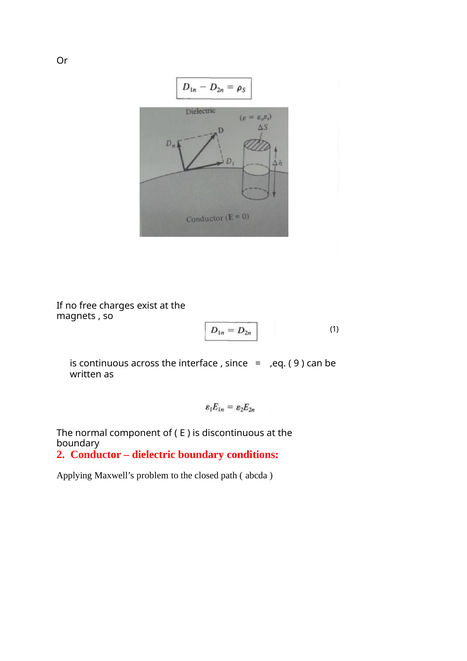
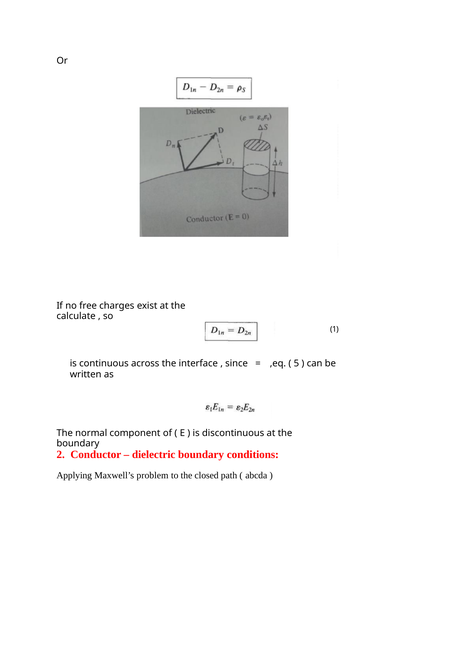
magnets: magnets -> calculate (76, 316)
9: 9 -> 5 (296, 363)
